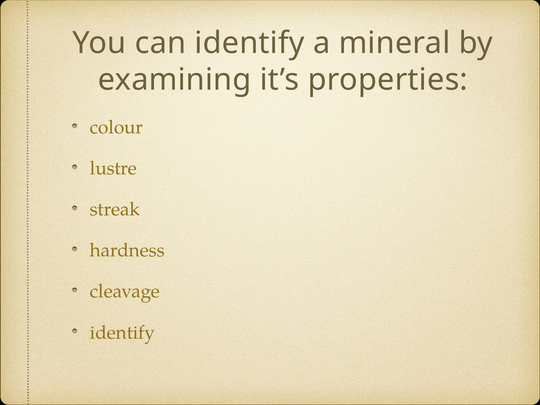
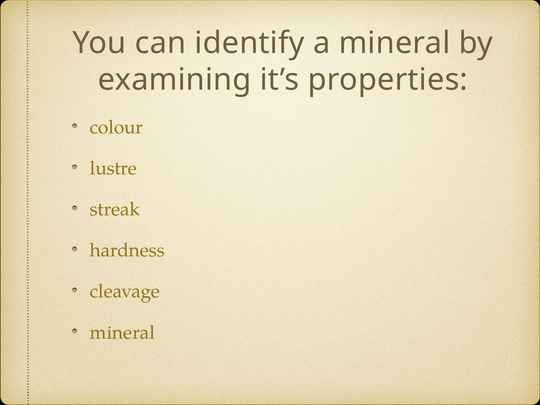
identify: identify -> mineral (122, 332)
